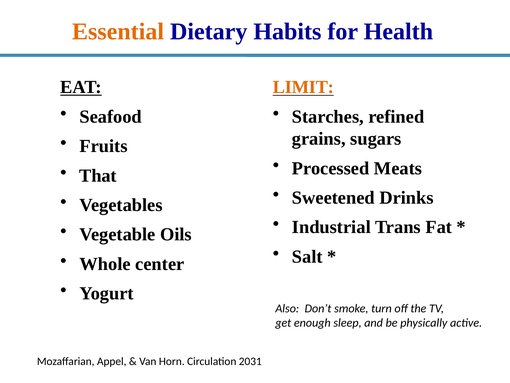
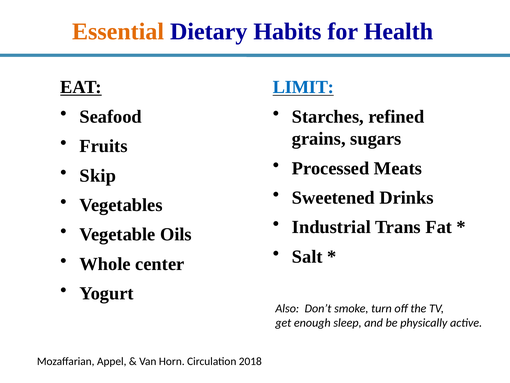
LIMIT colour: orange -> blue (303, 87)
That: That -> Skip (98, 175)
2031: 2031 -> 2018 (250, 361)
